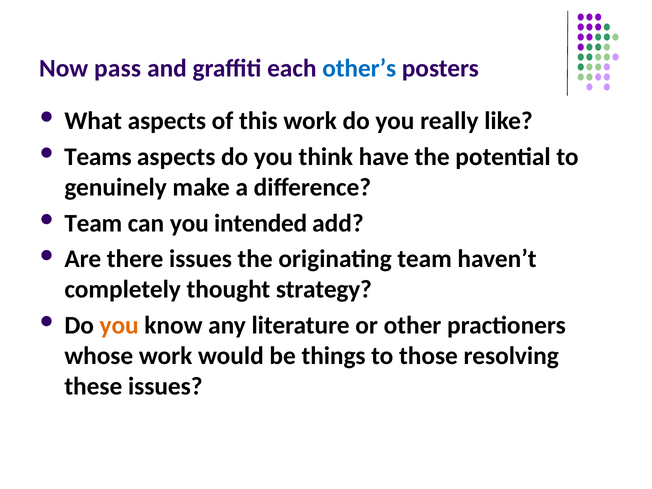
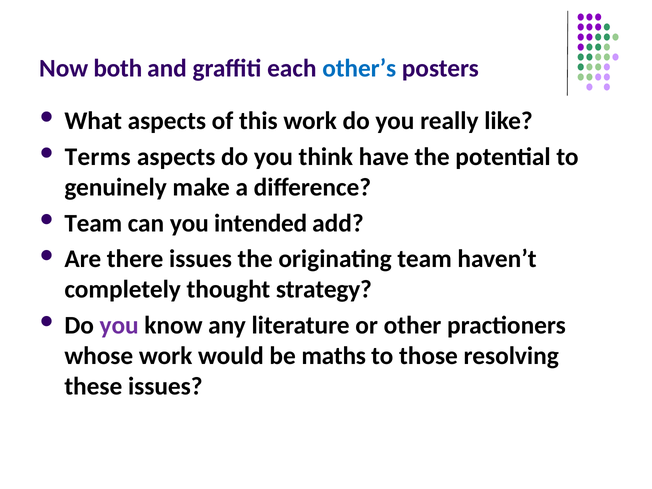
pass: pass -> both (118, 69)
Teams: Teams -> Terms (98, 157)
you colour: orange -> purple (119, 325)
things: things -> maths (334, 356)
